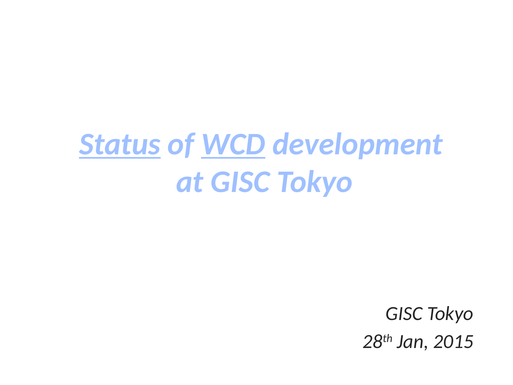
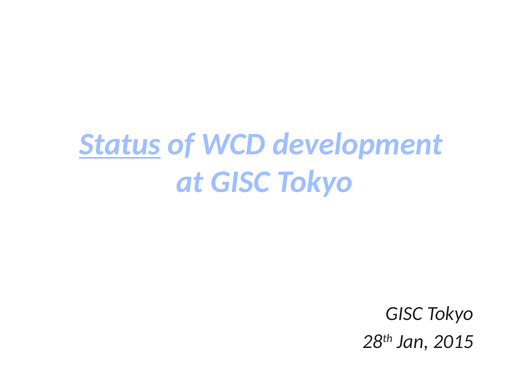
WCD underline: present -> none (233, 144)
